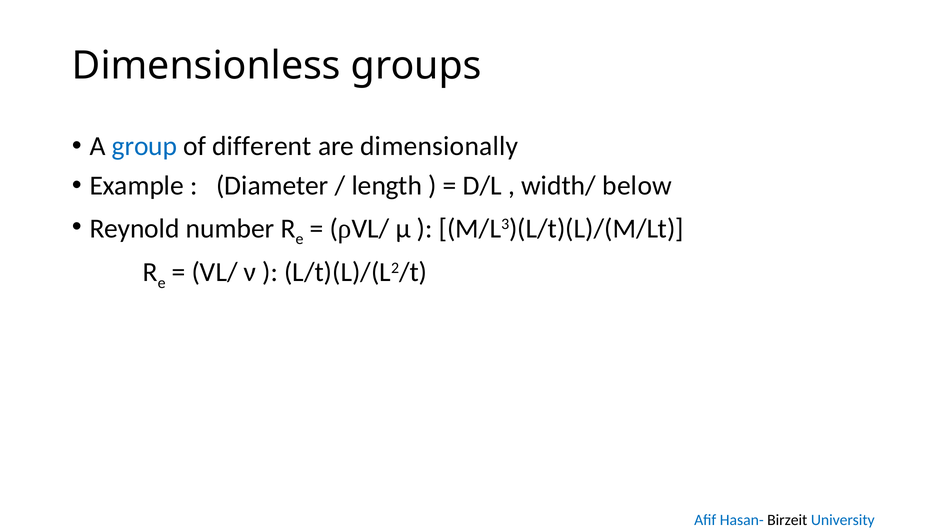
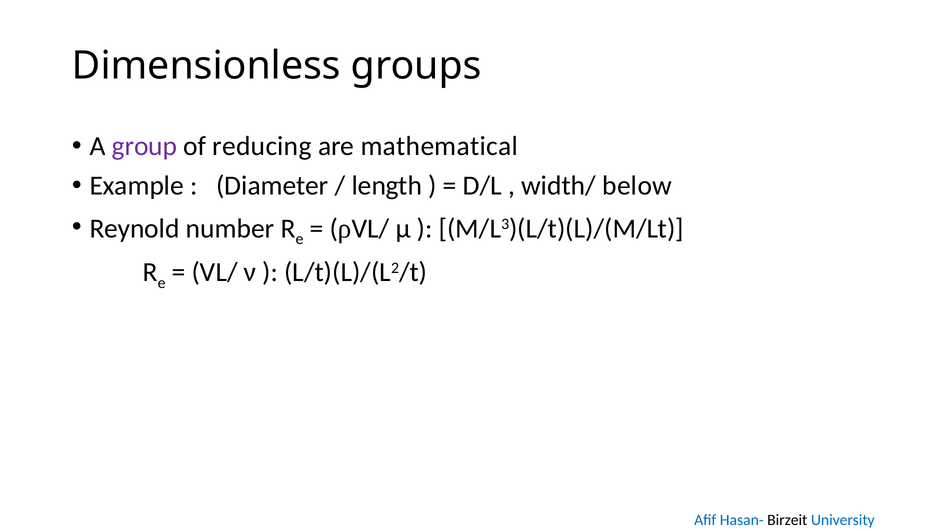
group colour: blue -> purple (144, 146)
different: different -> reducing (262, 146)
dimensionally: dimensionally -> mathematical (439, 146)
